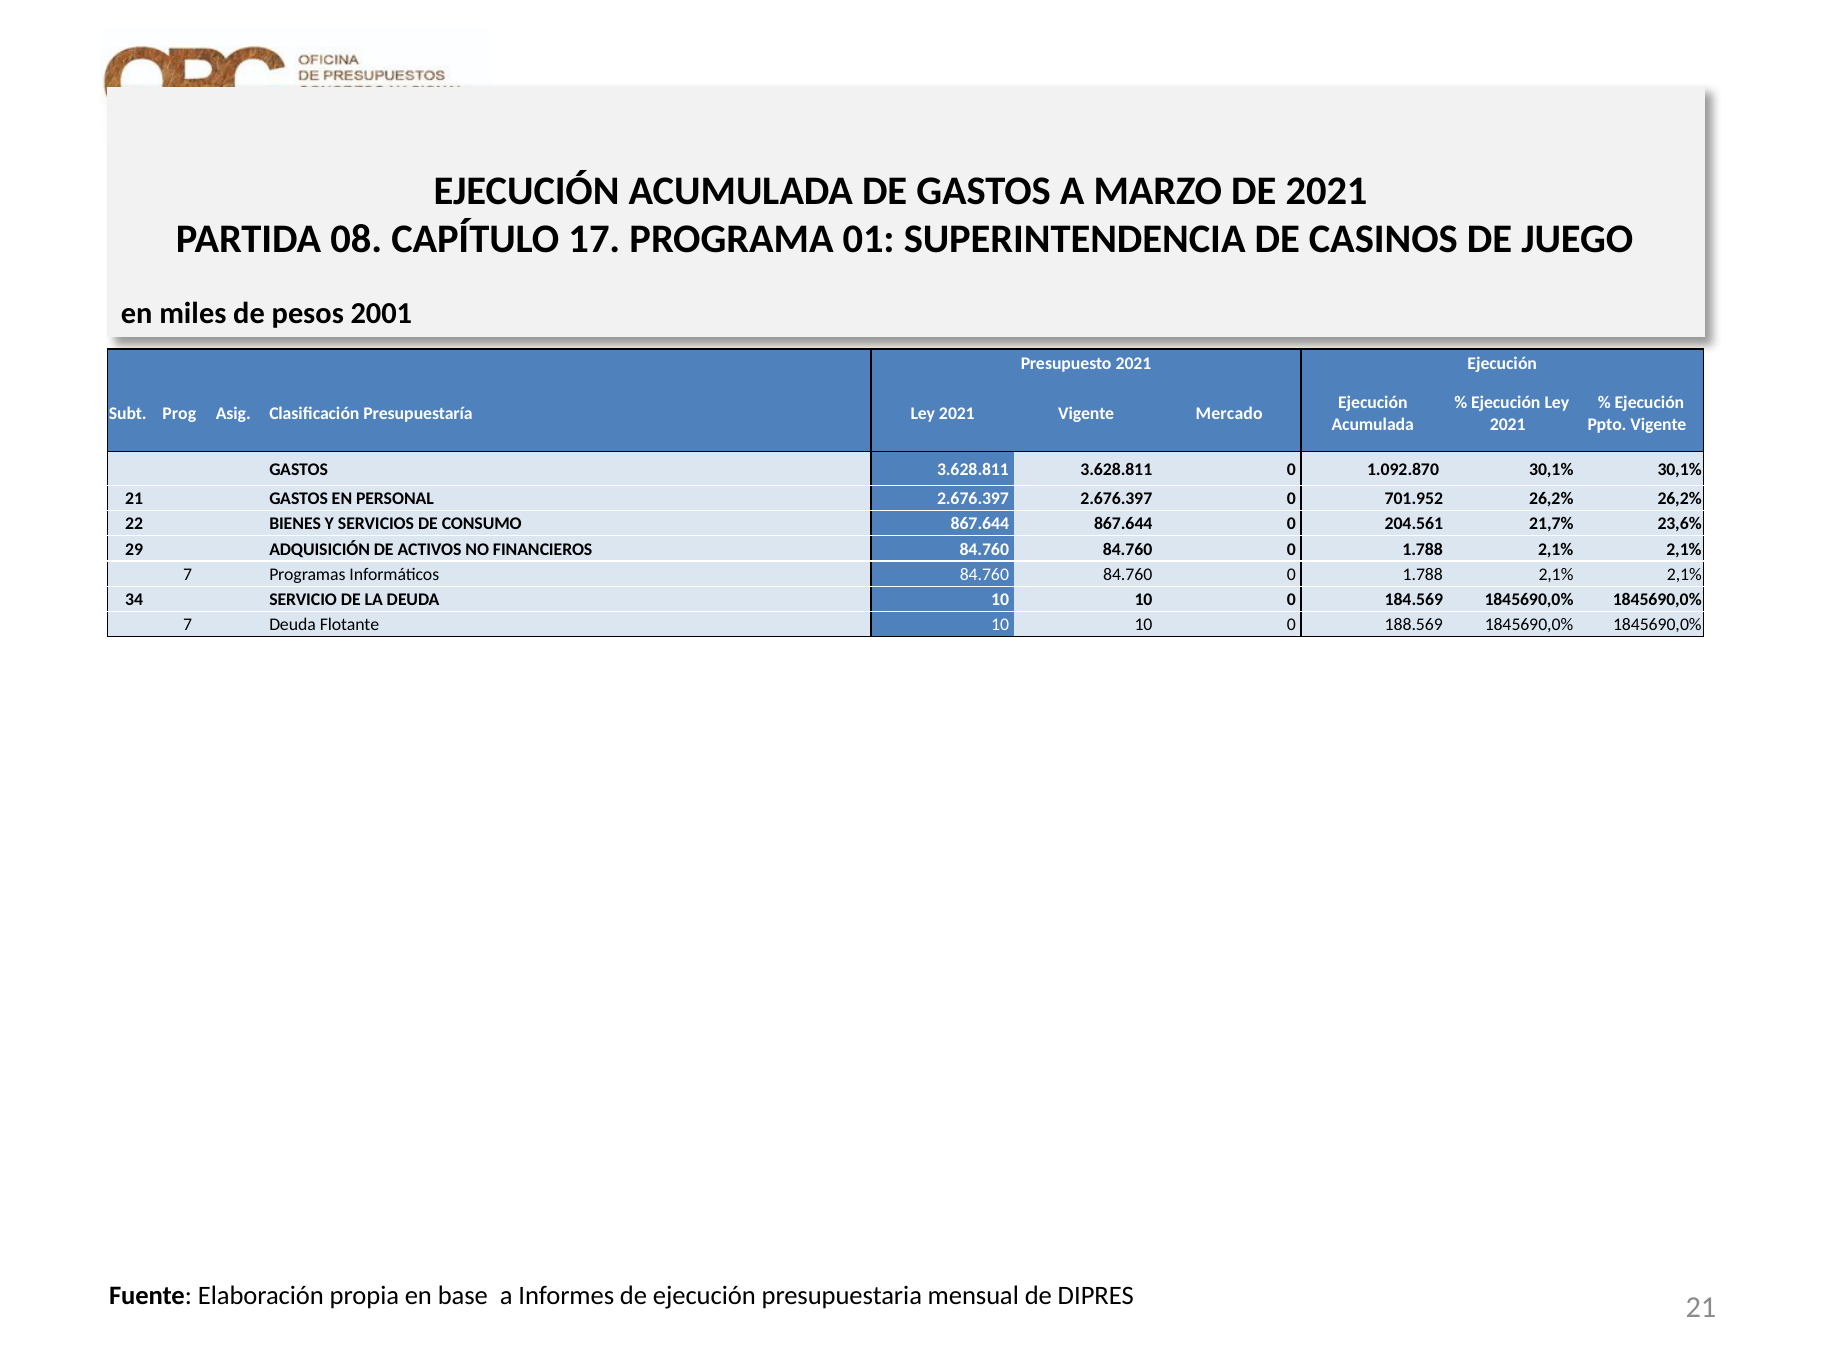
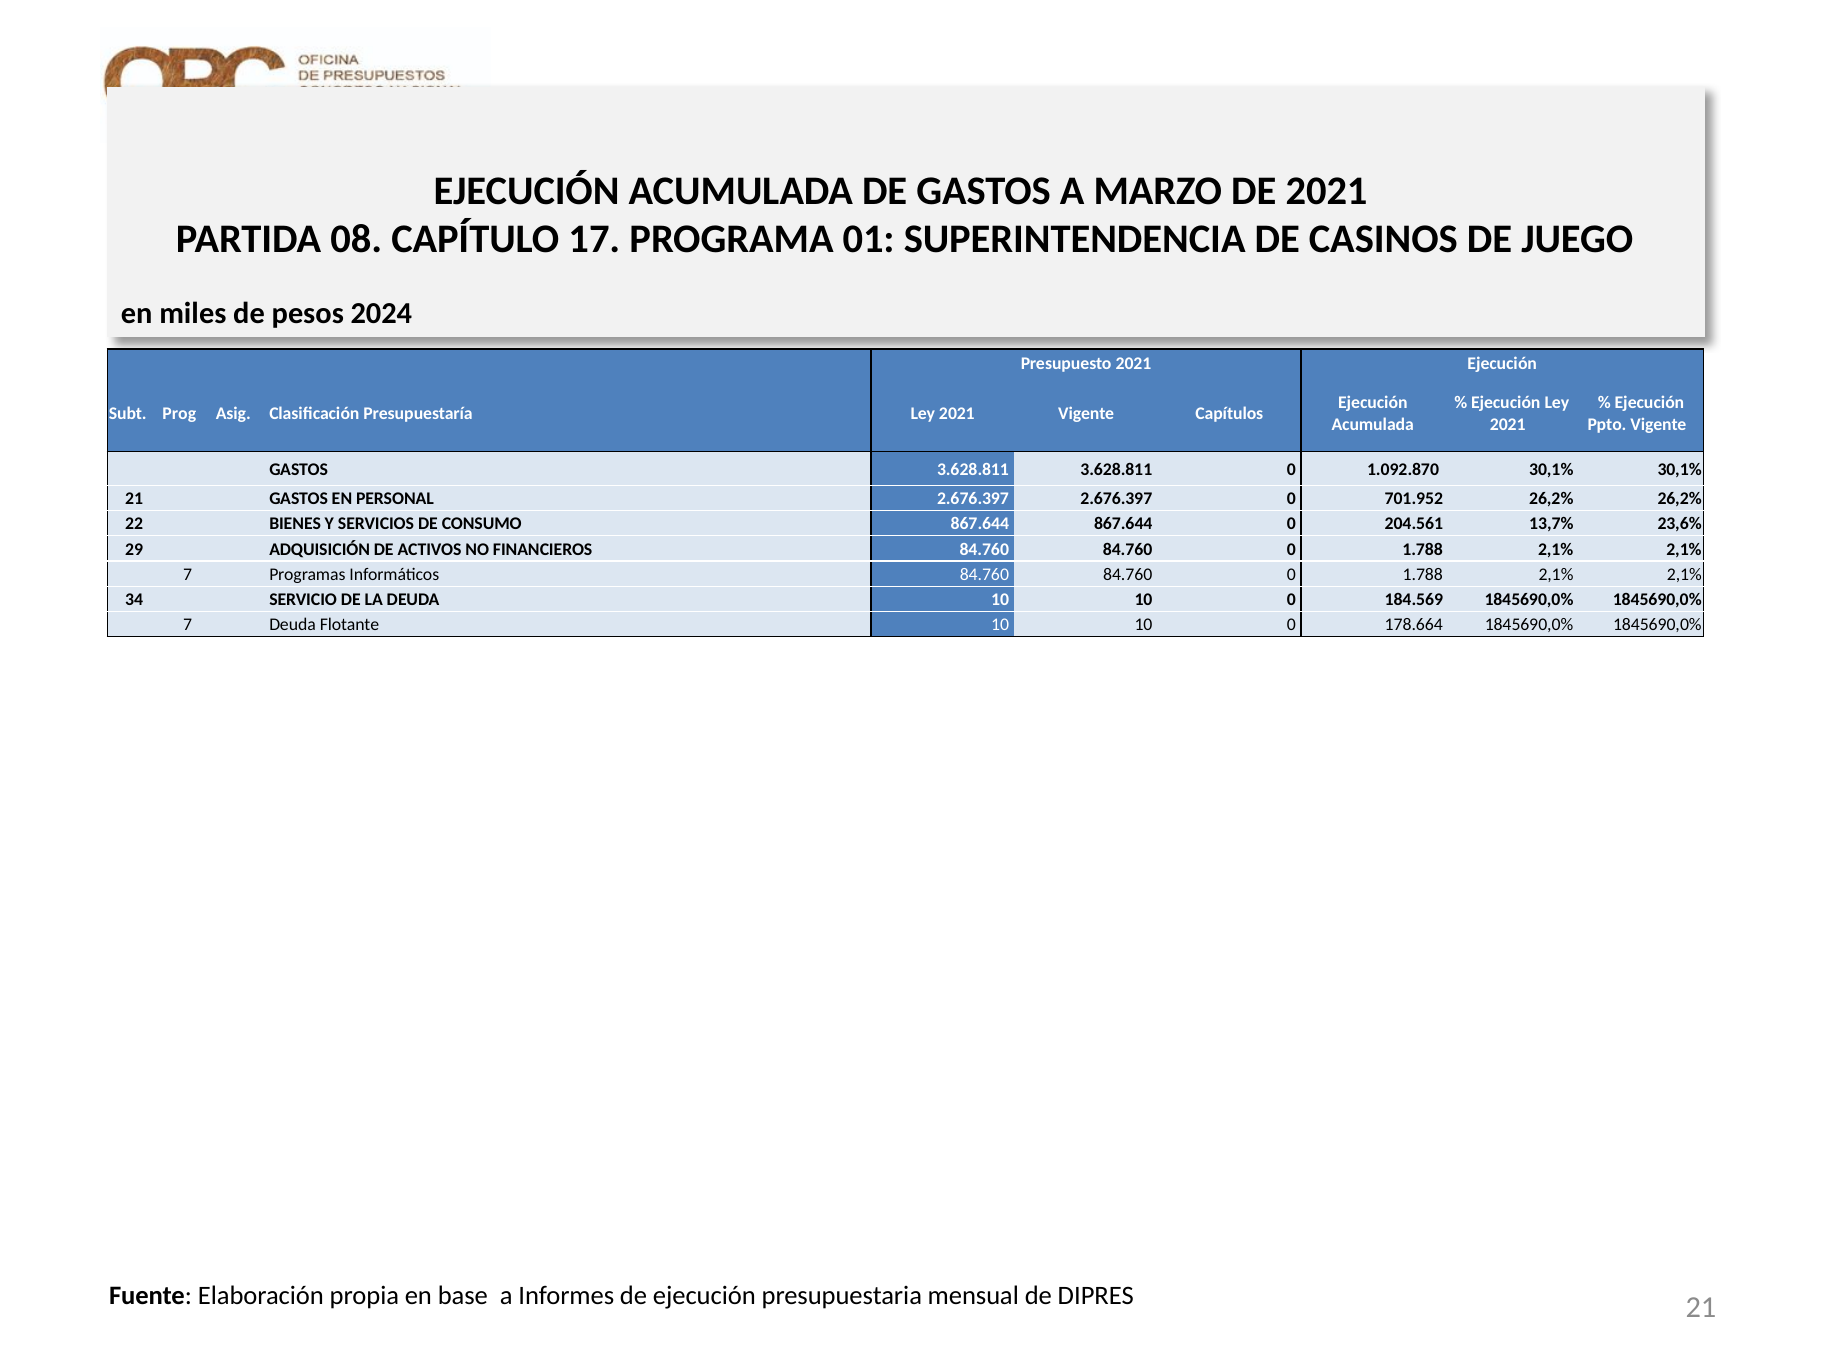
2001: 2001 -> 2024 (381, 313)
Mercado: Mercado -> Capítulos (1229, 414)
21,7%: 21,7% -> 13,7% (1551, 524)
188.569: 188.569 -> 178.664 (1414, 625)
